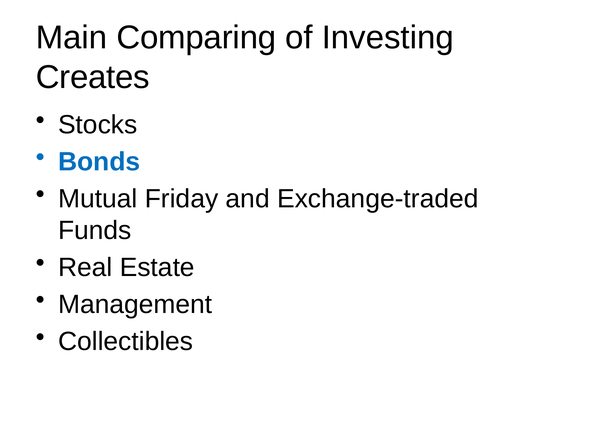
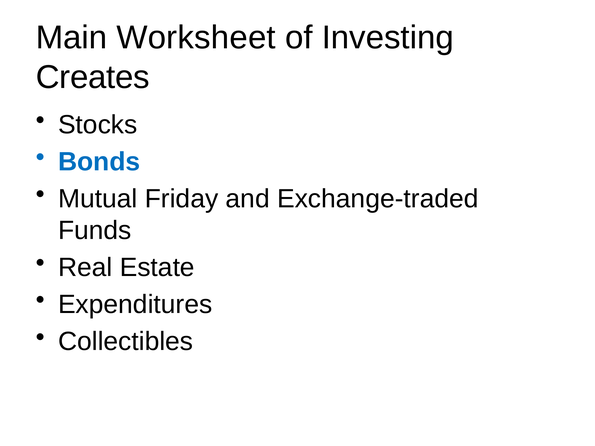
Comparing: Comparing -> Worksheet (196, 38)
Management: Management -> Expenditures (135, 305)
